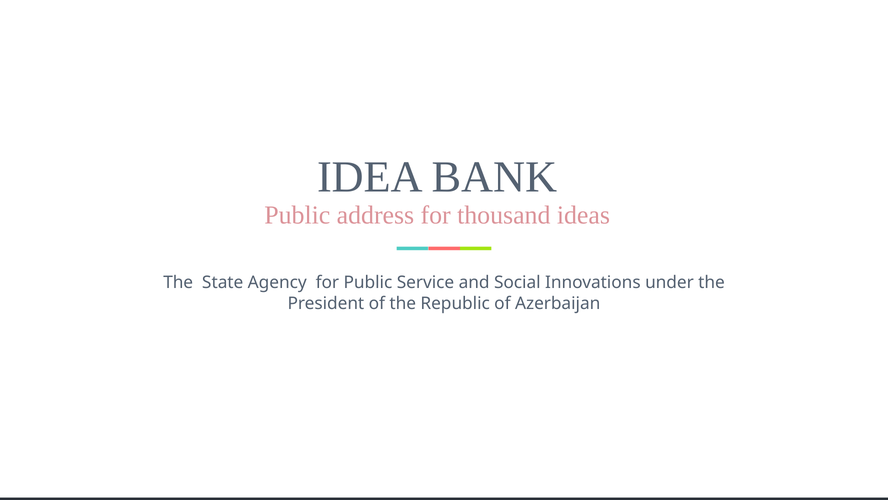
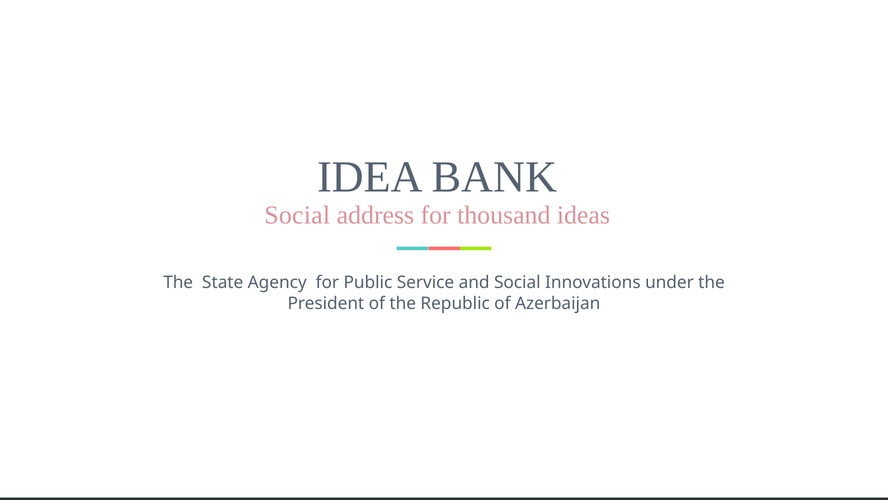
Public: Public -> Social (297, 215)
